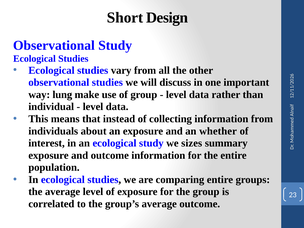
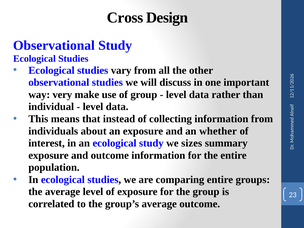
Short: Short -> Cross (125, 17)
lung: lung -> very (62, 95)
